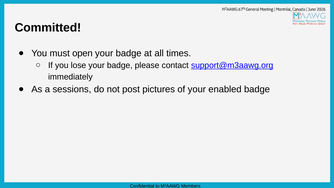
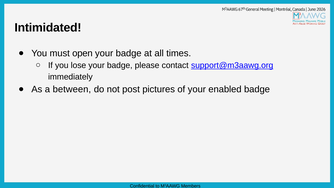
Committed: Committed -> Intimidated (48, 28)
sessions: sessions -> between (72, 89)
